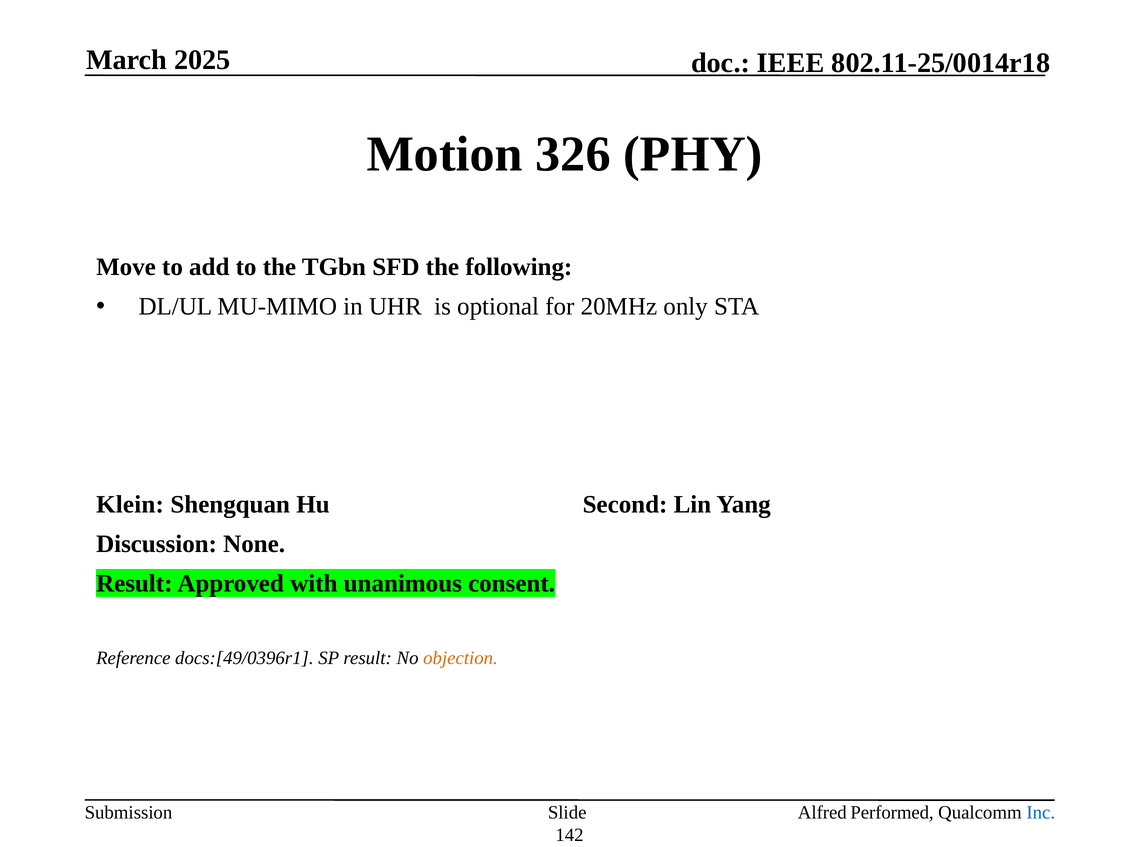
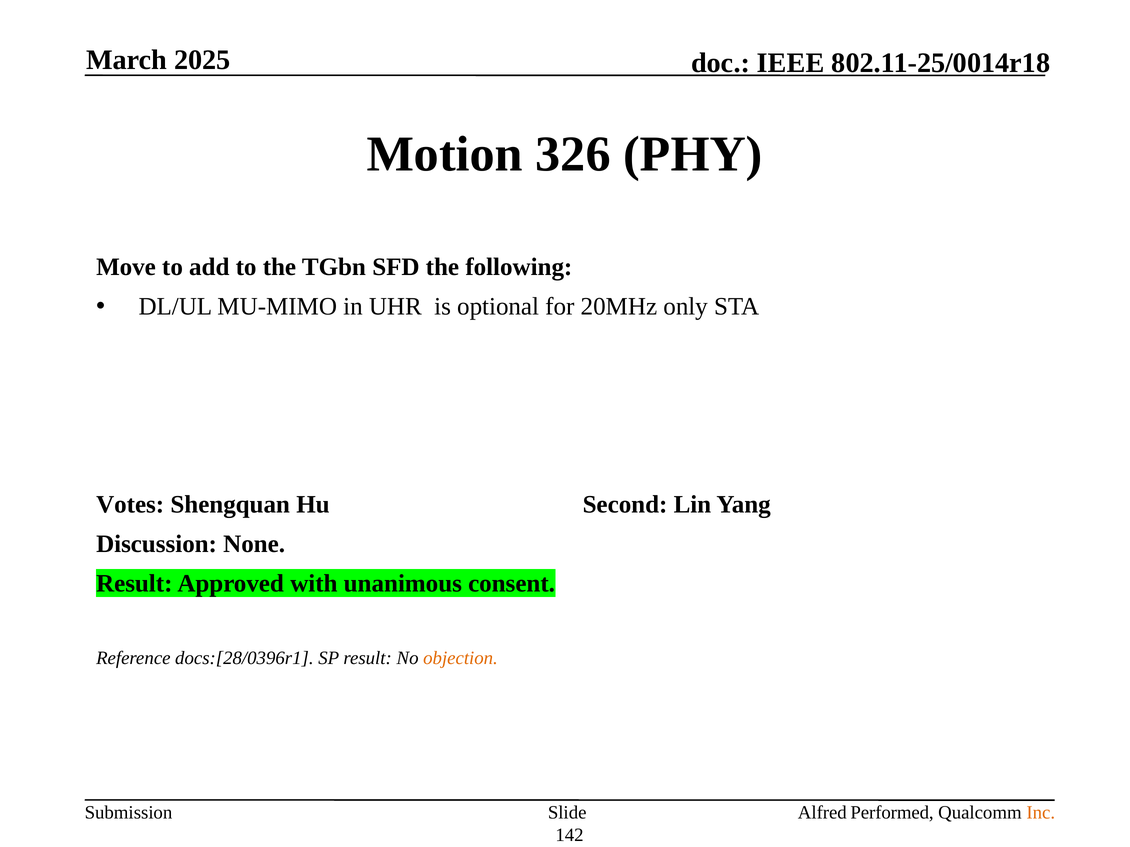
Klein: Klein -> Votes (130, 505)
docs:[49/0396r1: docs:[49/0396r1 -> docs:[28/0396r1 (244, 659)
Inc colour: blue -> orange (1041, 813)
